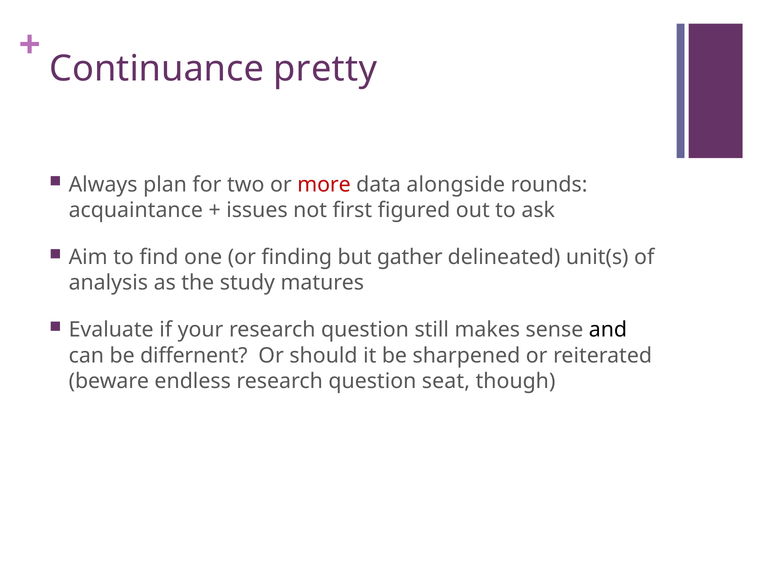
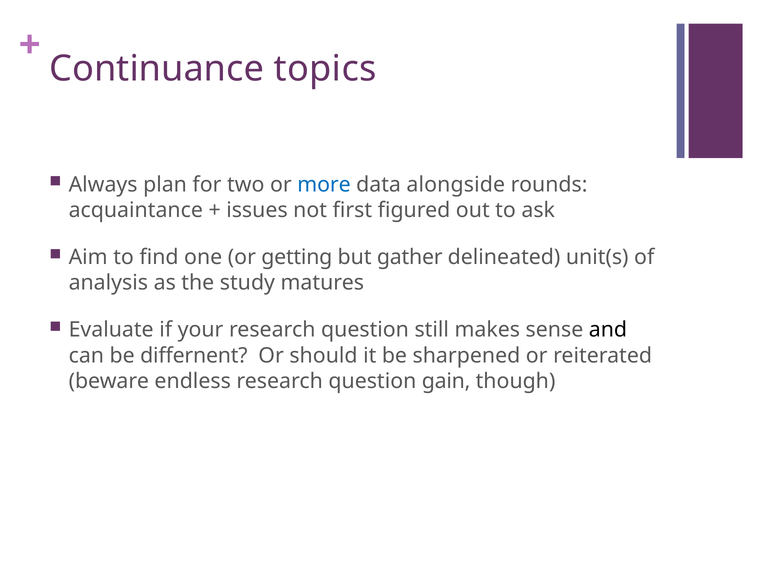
pretty: pretty -> topics (325, 69)
more colour: red -> blue (324, 184)
finding: finding -> getting (297, 257)
seat: seat -> gain (446, 381)
